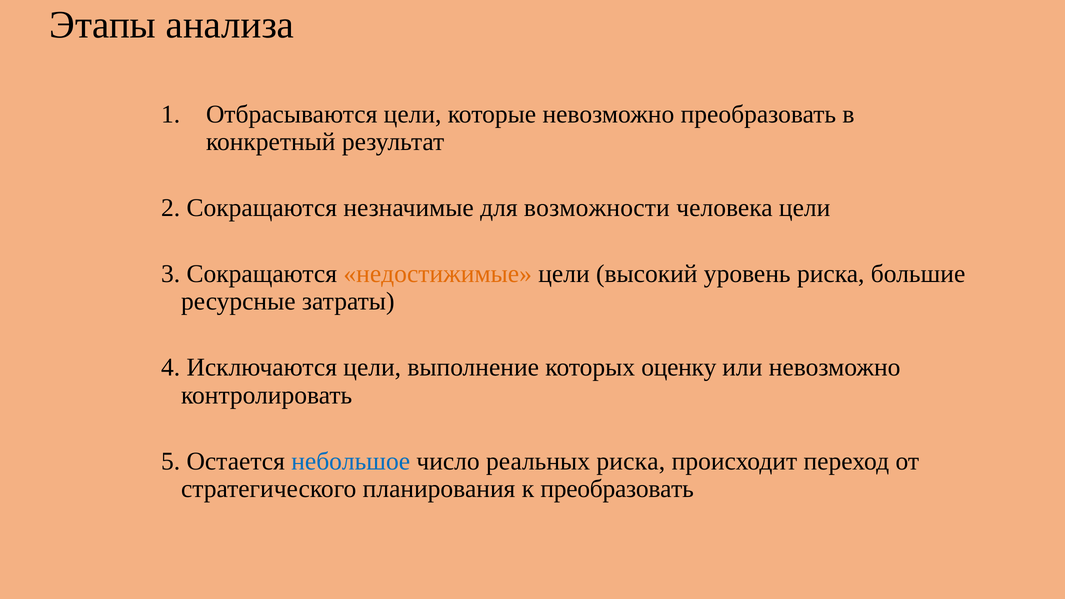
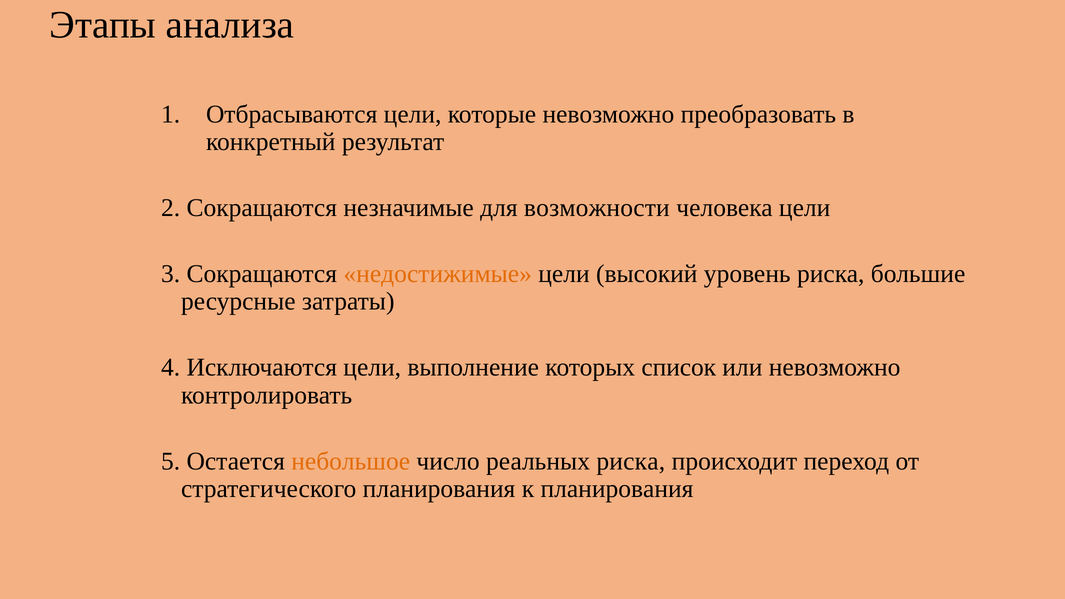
оценку: оценку -> список (679, 368)
небольшое colour: blue -> orange (351, 461)
к преобразовать: преобразовать -> планирования (617, 489)
